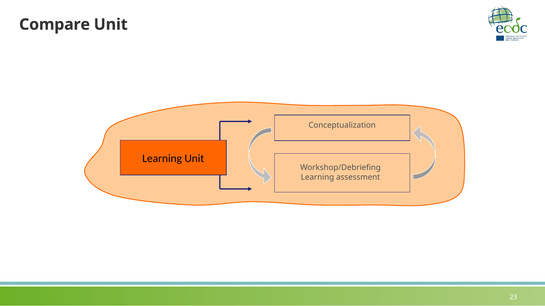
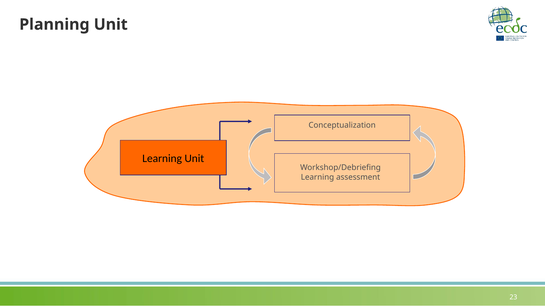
Compare: Compare -> Planning (54, 25)
